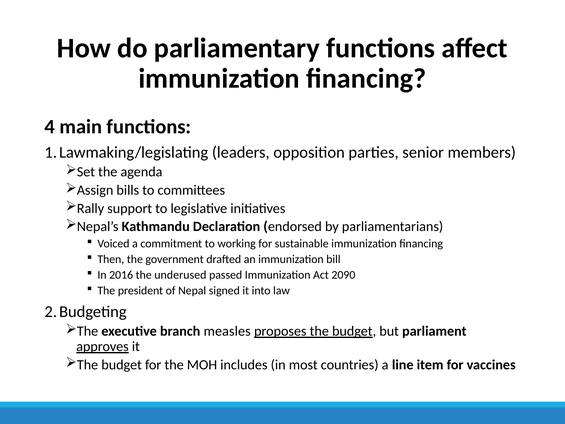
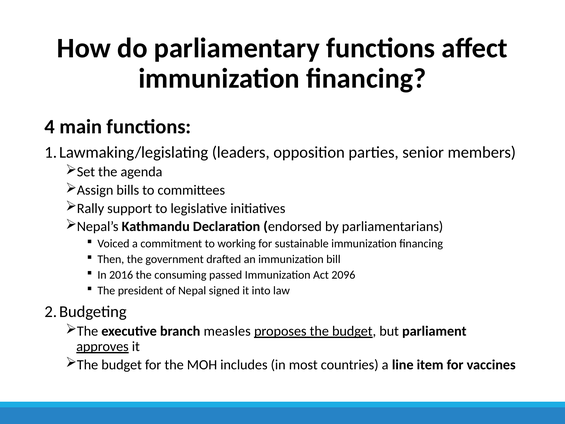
underused: underused -> consuming (180, 275)
2090: 2090 -> 2096 (343, 275)
